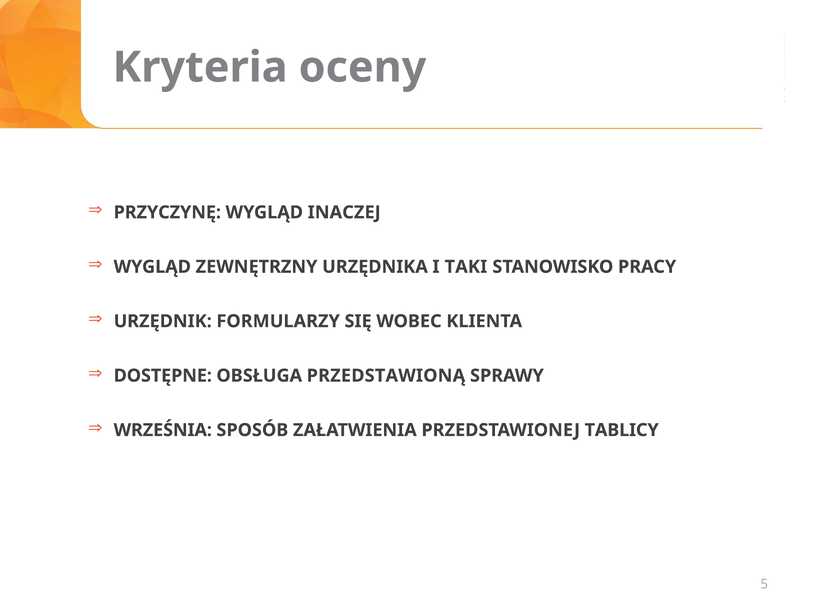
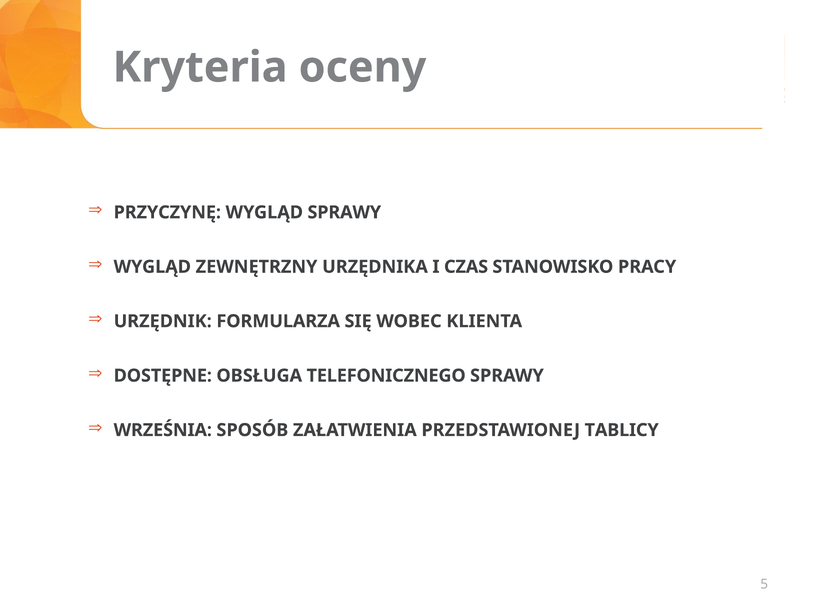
WYGLĄD INACZEJ: INACZEJ -> SPRAWY (344, 212)
TAKI: TAKI -> CZAS (466, 267)
FORMULARZY: FORMULARZY -> FORMULARZA (278, 321)
PRZEDSTAWIONĄ: PRZEDSTAWIONĄ -> TELEFONICZNEGO (386, 376)
